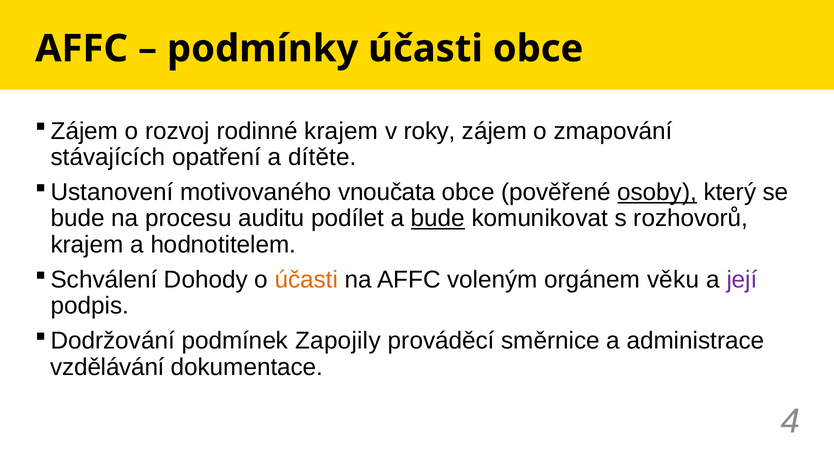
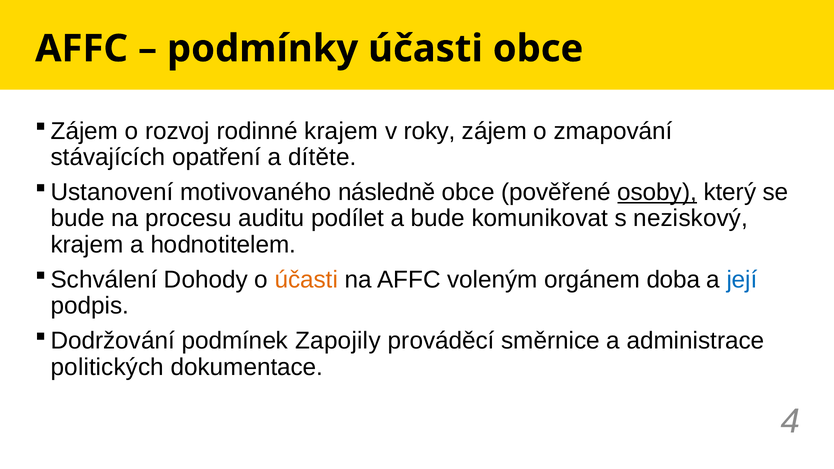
vnoučata: vnoučata -> následně (387, 192)
bude underline: present -> none (438, 219)
rozhovorů: rozhovorů -> neziskový (691, 219)
věku: věku -> doba (673, 280)
její colour: purple -> blue (742, 280)
vzdělávání: vzdělávání -> politických (107, 367)
